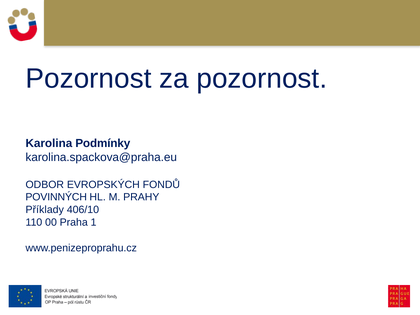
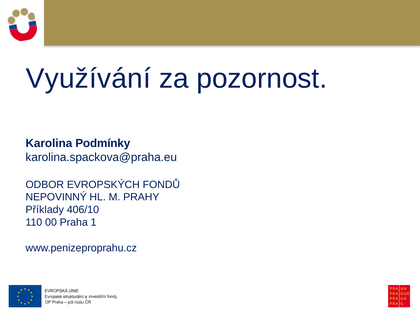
Pozornost: Pozornost -> Využívání (88, 79)
POVINNÝCH: POVINNÝCH -> NEPOVINNÝ (56, 197)
